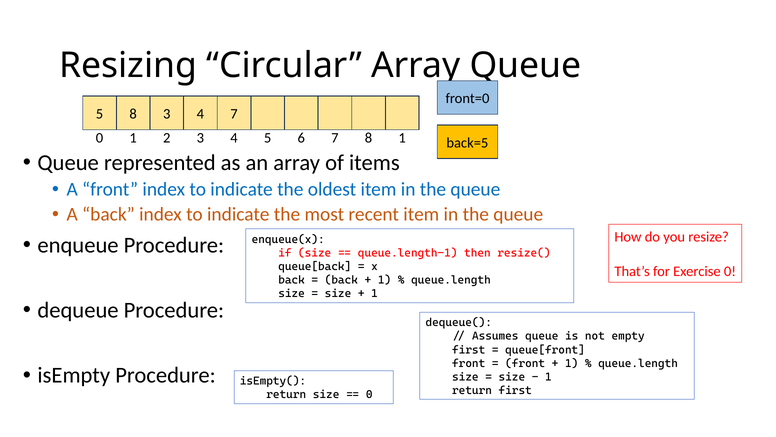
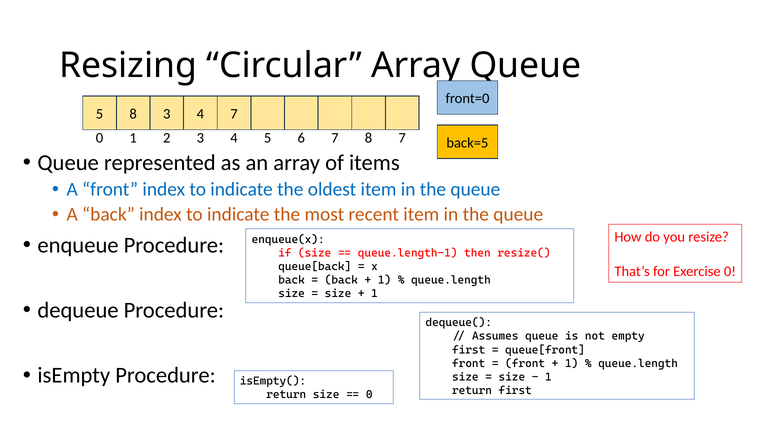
0 1: 1 -> 7 (402, 138)
